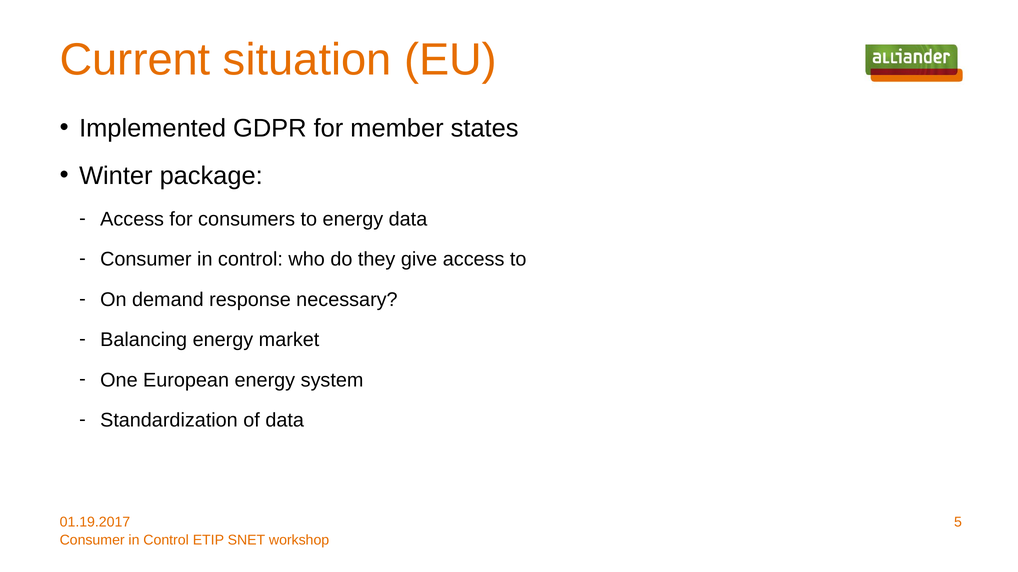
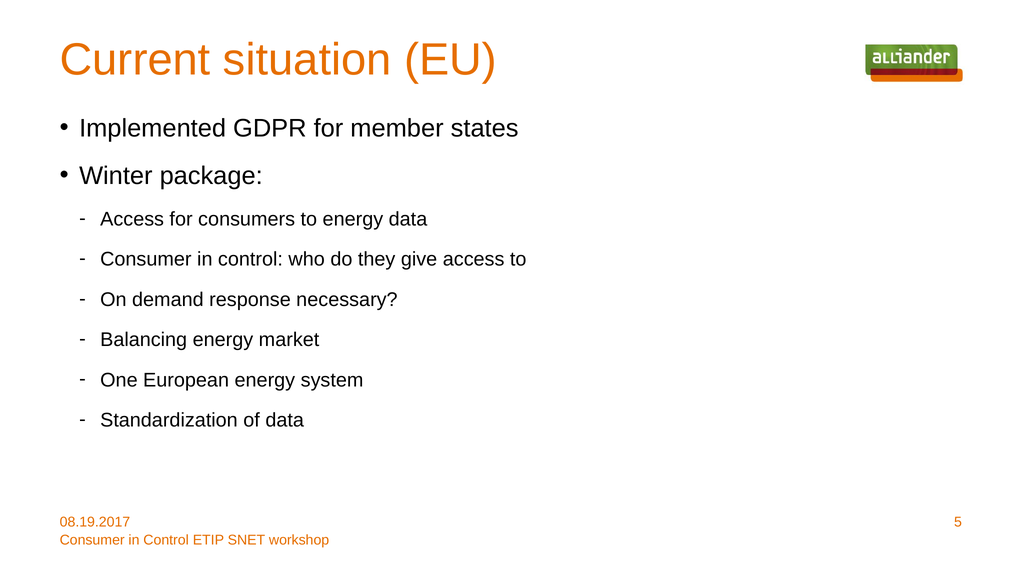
01.19.2017: 01.19.2017 -> 08.19.2017 (95, 522)
